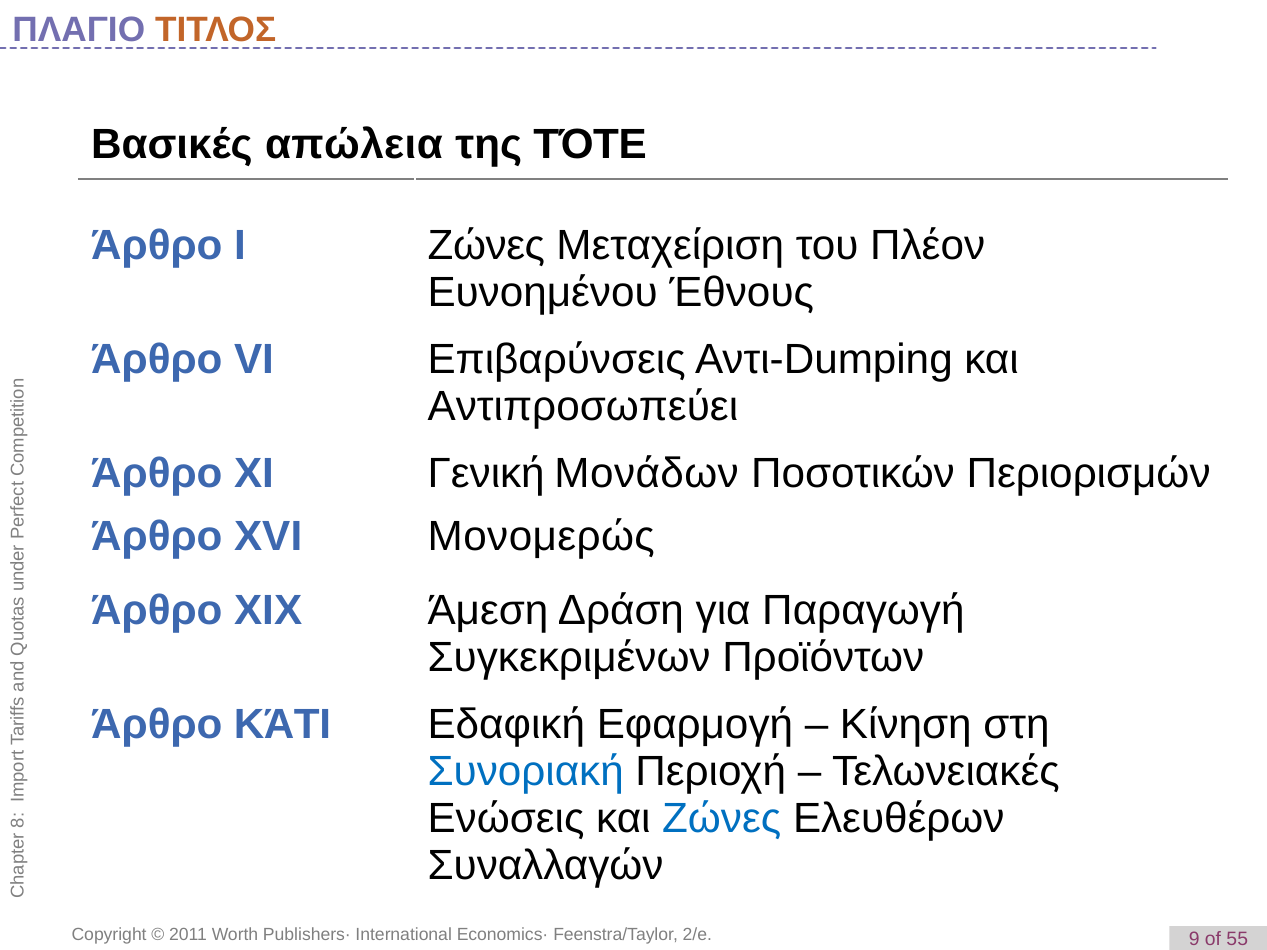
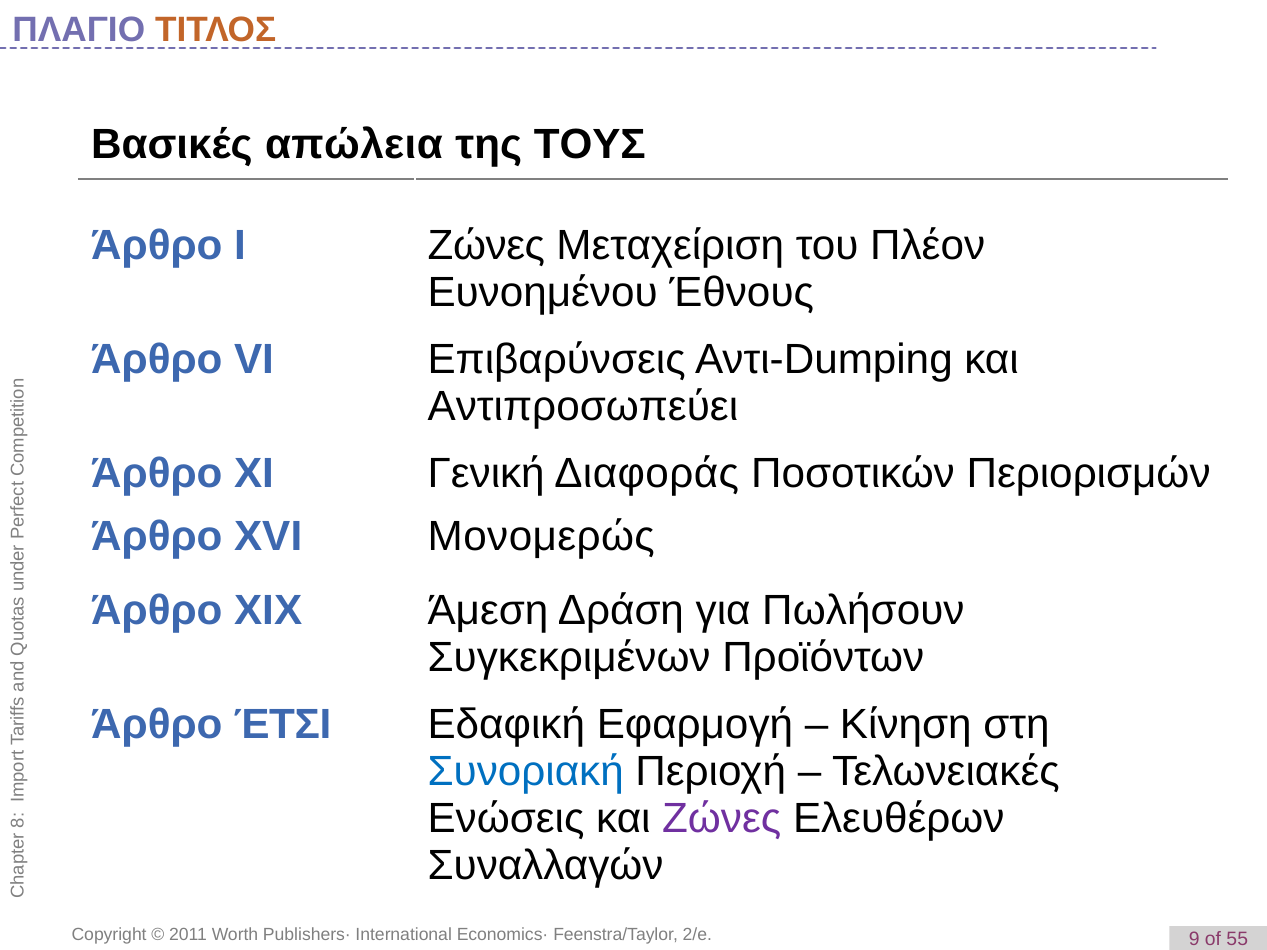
ΤΌΤΕ: ΤΌΤΕ -> ΤΟΥΣ (590, 144)
Μονάδων: Μονάδων -> Διαφοράς (647, 474)
Παραγωγή: Παραγωγή -> Πωλήσουν (863, 611)
ΚΆΤΙ: ΚΆΤΙ -> ΈΤΣΙ (282, 725)
Ζώνες colour: blue -> purple (722, 819)
